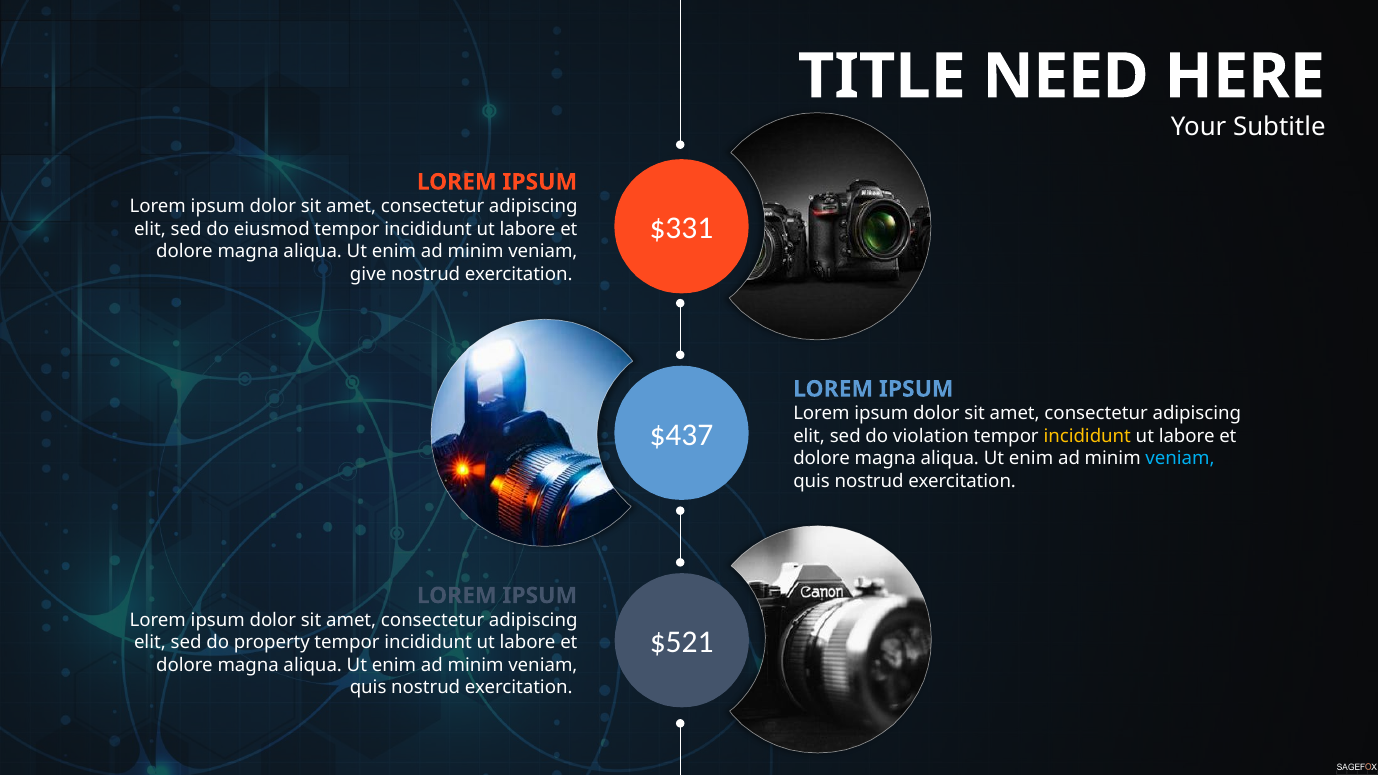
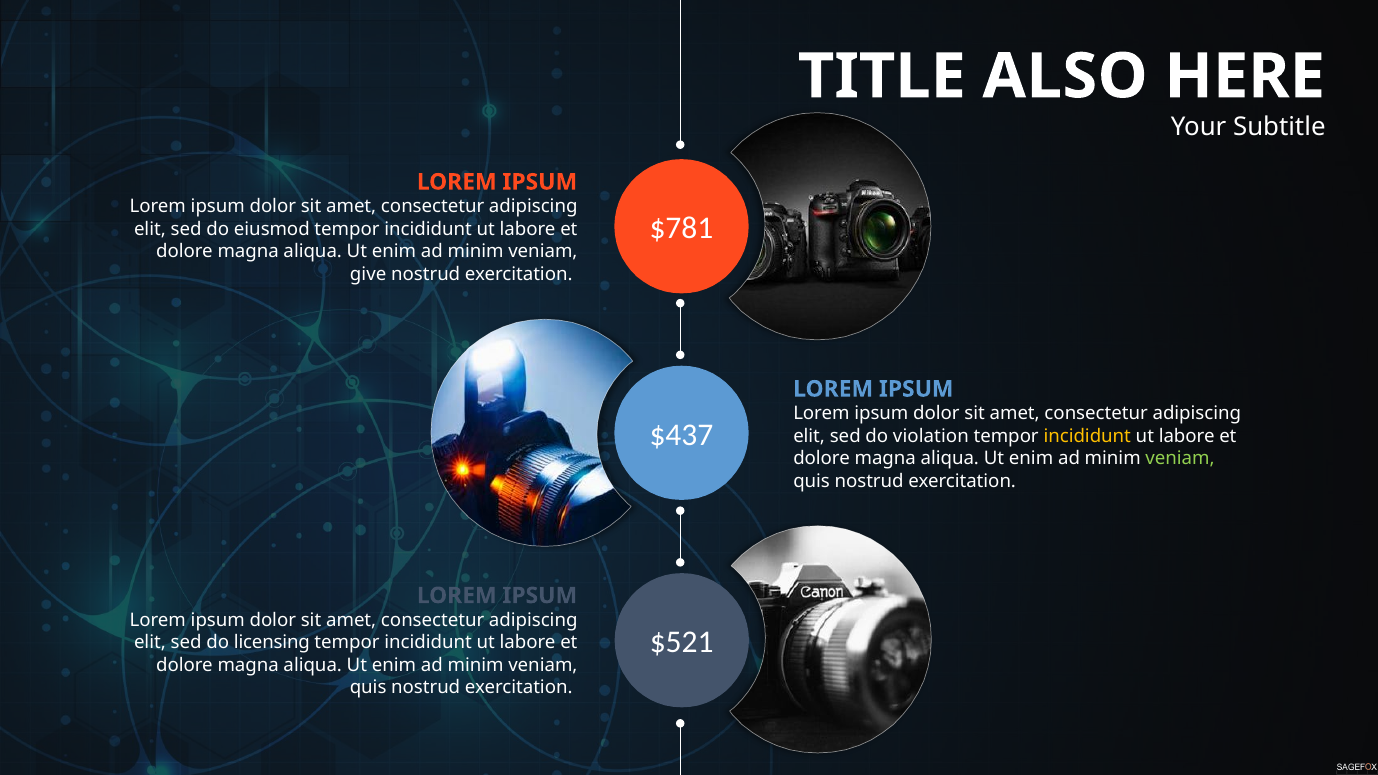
NEED: NEED -> ALSO (1065, 77)
$331: $331 -> $781 (681, 229)
veniam colour: light blue -> light green (1180, 459)
property: property -> licensing (272, 643)
